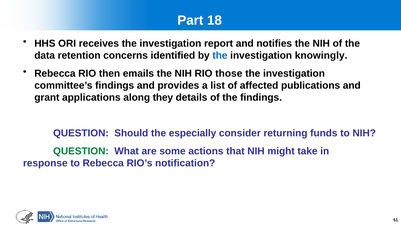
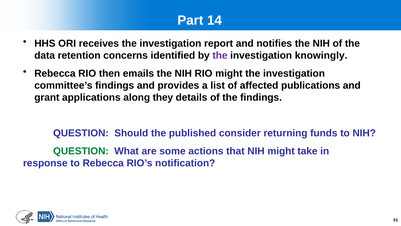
18: 18 -> 14 (214, 20)
the colour: blue -> purple (220, 55)
RIO those: those -> might (229, 73)
especially: especially -> published (193, 133)
